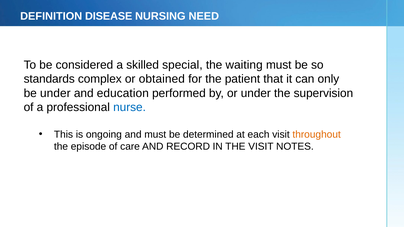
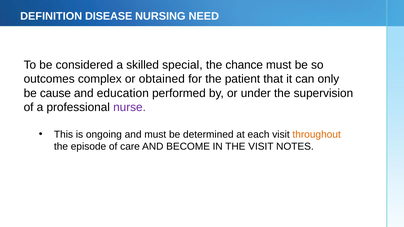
waiting: waiting -> chance (244, 65)
standards: standards -> outcomes (49, 79)
be under: under -> cause (55, 93)
nurse colour: blue -> purple (130, 107)
RECORD: RECORD -> BECOME (188, 147)
